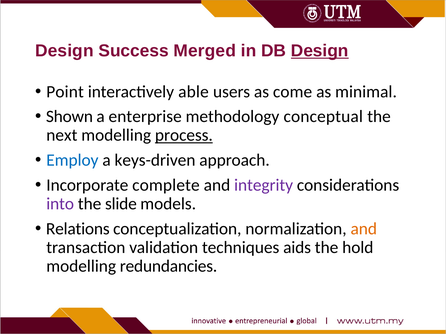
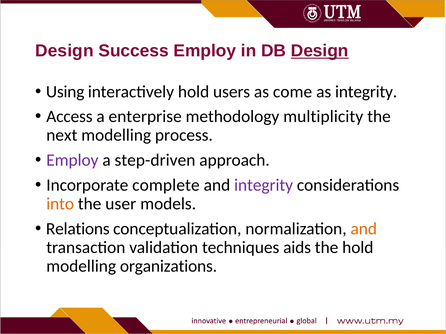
Success Merged: Merged -> Employ (205, 51)
Point: Point -> Using (65, 92)
interactively able: able -> hold (194, 92)
as minimal: minimal -> integrity (366, 92)
Shown: Shown -> Access (69, 117)
conceptual: conceptual -> multiplicity (323, 117)
process underline: present -> none (184, 135)
Employ colour: blue -> purple (72, 160)
keys-driven: keys-driven -> step-driven (155, 160)
into colour: purple -> orange (60, 204)
slide: slide -> user (121, 204)
redundancies: redundancies -> organizations (169, 266)
